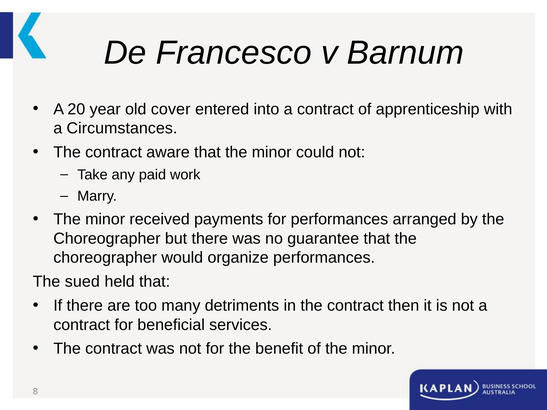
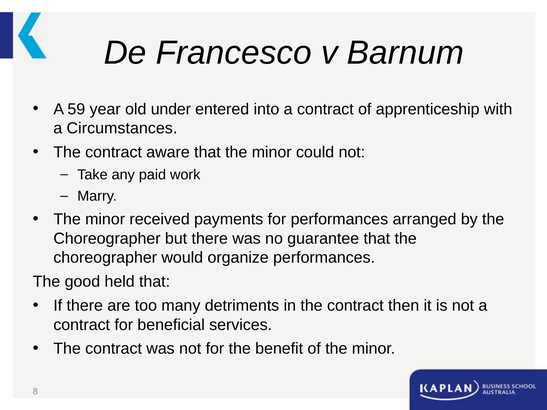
20: 20 -> 59 (76, 109)
cover: cover -> under (171, 109)
sued: sued -> good (82, 282)
